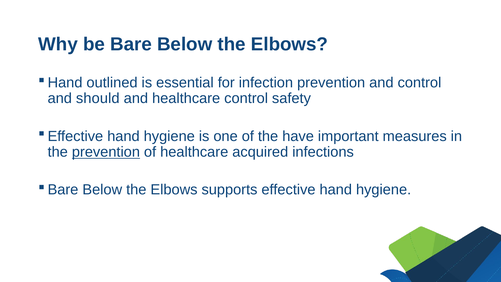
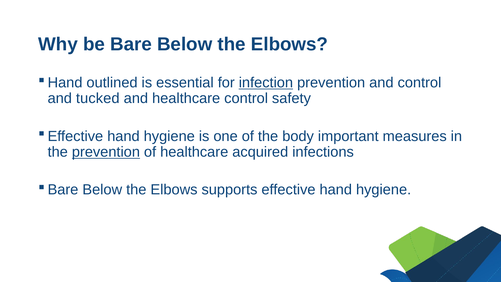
infection underline: none -> present (266, 83)
should: should -> tucked (98, 98)
have: have -> body (298, 136)
